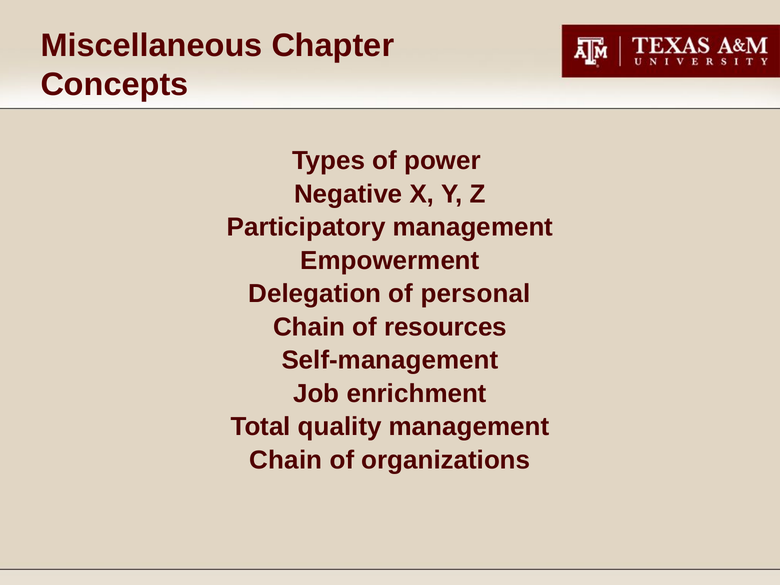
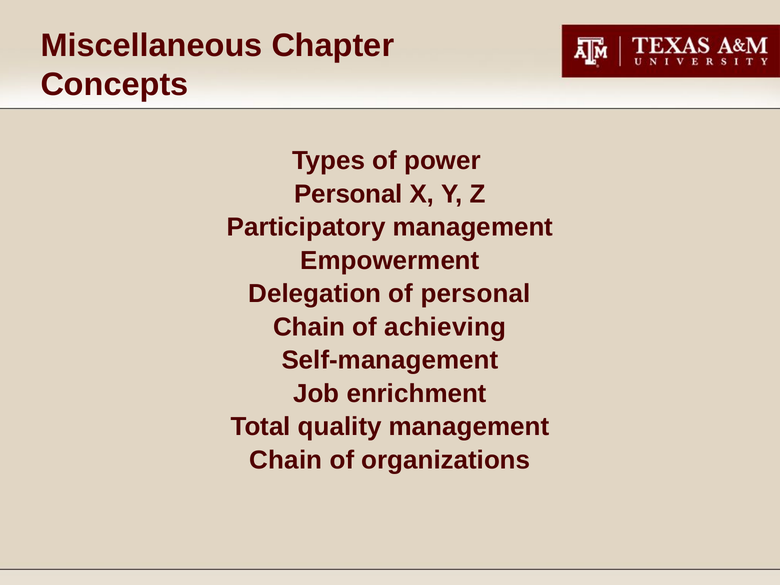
Negative: Negative -> Personal (348, 194)
resources: resources -> achieving (445, 327)
